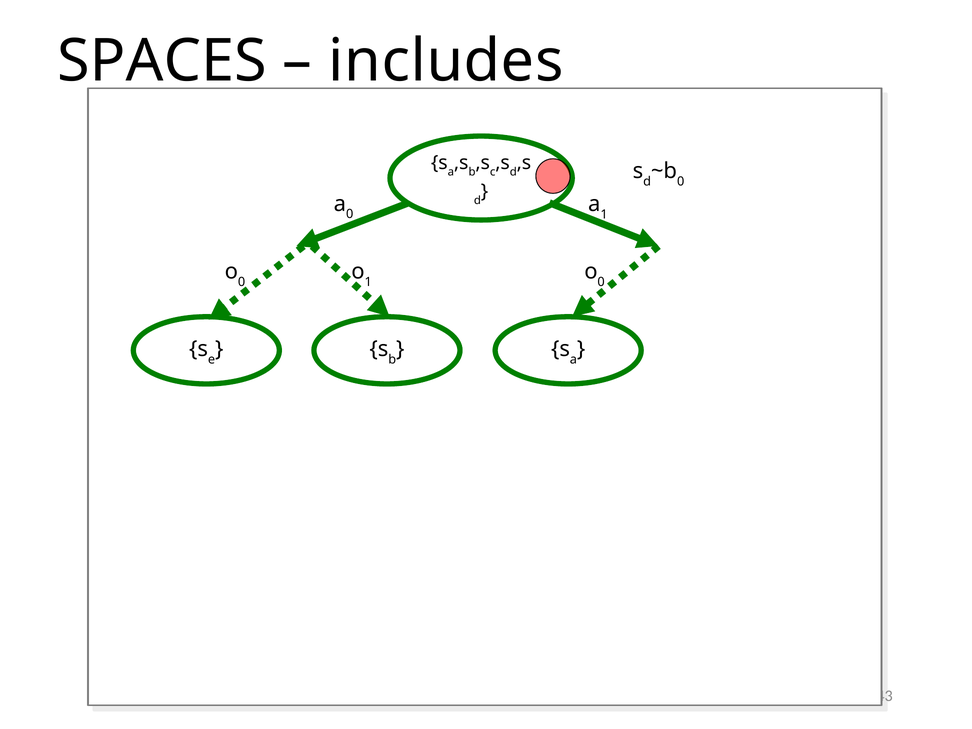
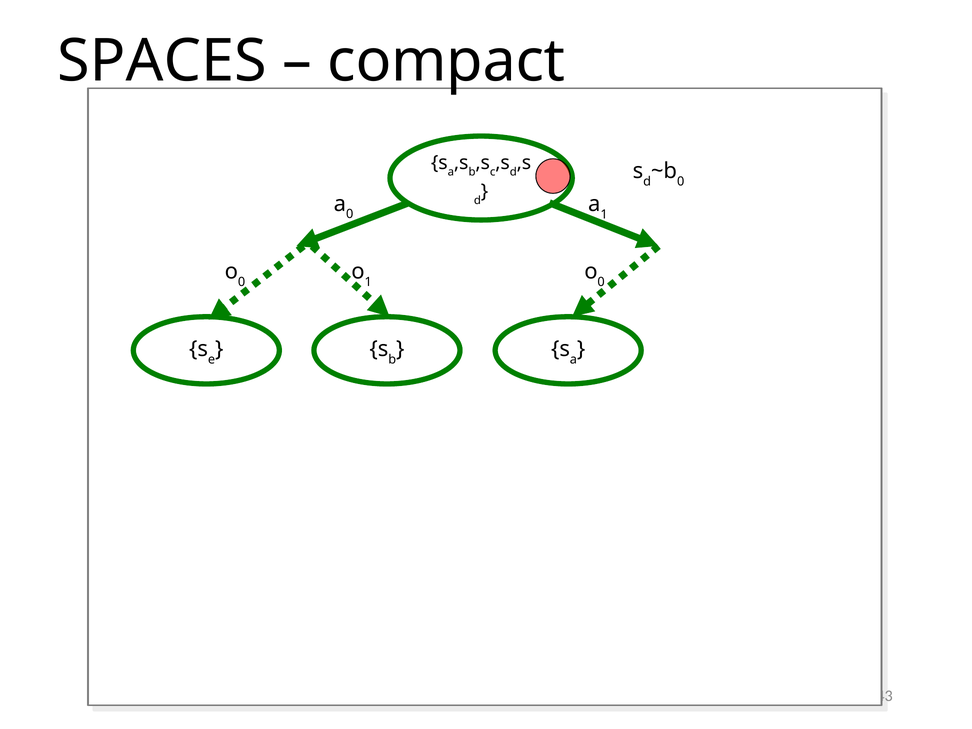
includes: includes -> compact (446, 61)
